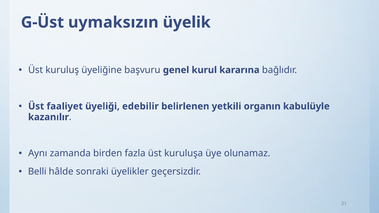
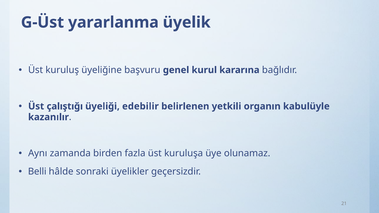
uymaksızın: uymaksızın -> yararlanma (113, 22)
faaliyet: faaliyet -> çalıştığı (65, 106)
